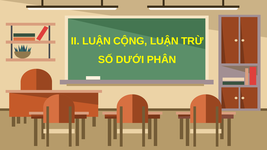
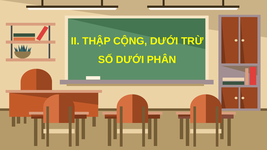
II LUẬN: LUẬN -> THẬP (96, 41)
CỘNG LUẬN: LUẬN -> DƯỚI (164, 41)
